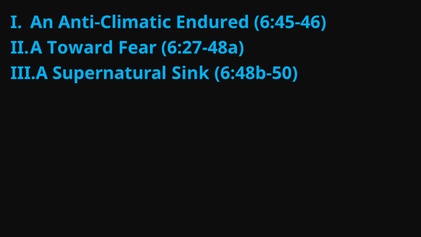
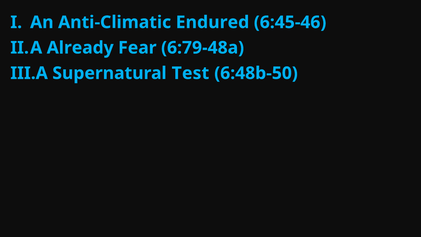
Toward: Toward -> Already (80, 48)
6:27-48a: 6:27-48a -> 6:79-48a (203, 48)
Sink: Sink -> Test (190, 73)
